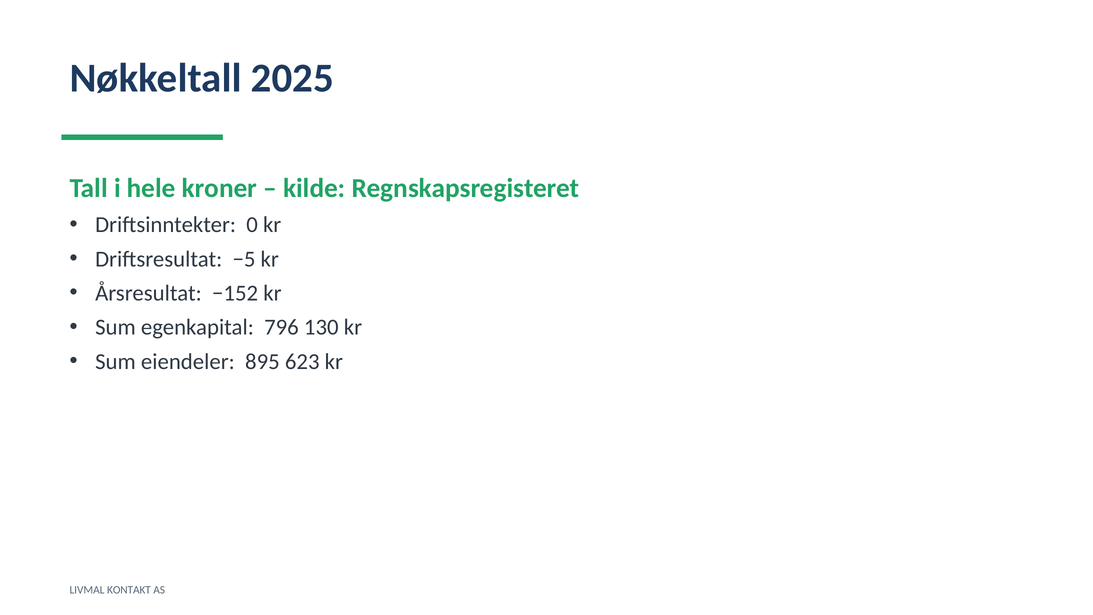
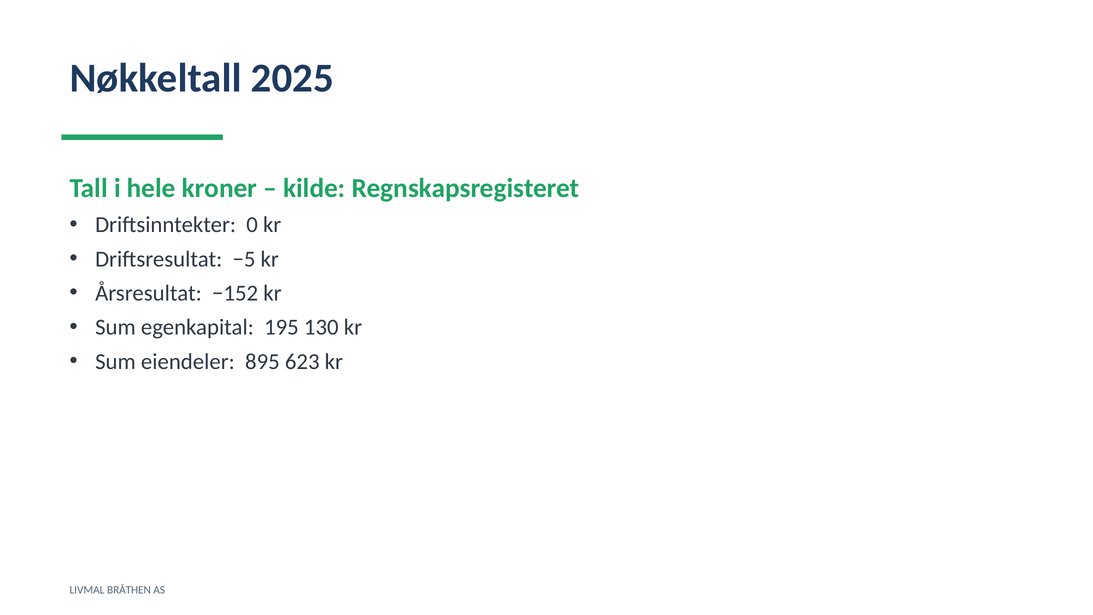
796: 796 -> 195 (281, 327)
KONTAKT: KONTAKT -> BRÅTHEN (129, 590)
